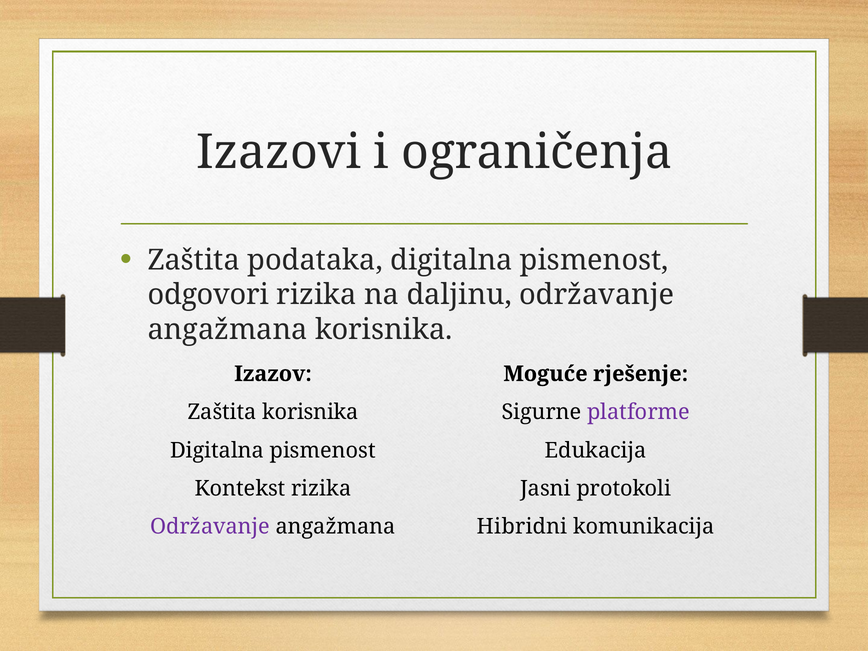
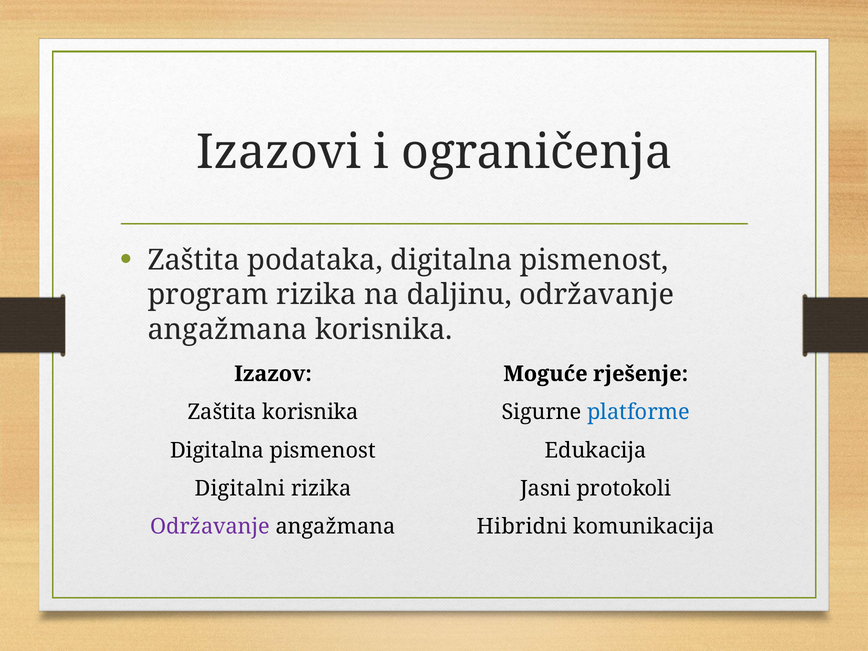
odgovori: odgovori -> program (208, 295)
platforme colour: purple -> blue (638, 412)
Kontekst: Kontekst -> Digitalni (240, 489)
